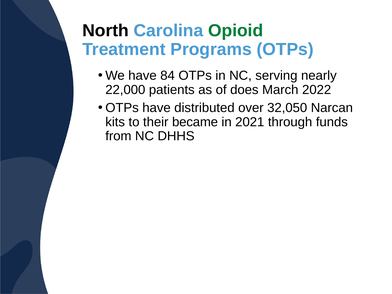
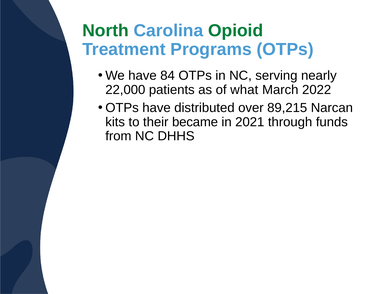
North colour: black -> green (106, 31)
does: does -> what (244, 90)
32,050: 32,050 -> 89,215 (287, 108)
